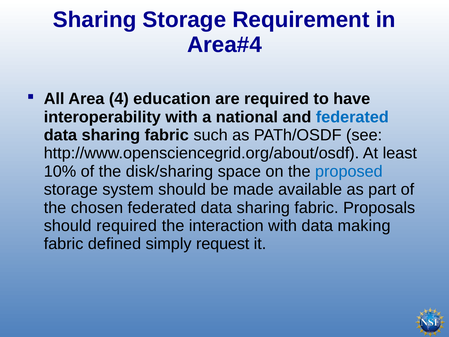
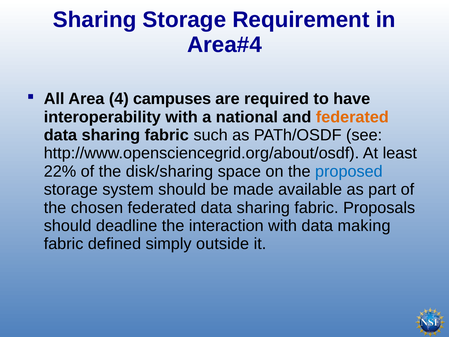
education: education -> campuses (172, 99)
federated colour: blue -> orange (352, 117)
10%: 10% -> 22% (60, 171)
should required: required -> deadline (127, 226)
request: request -> outside (223, 244)
